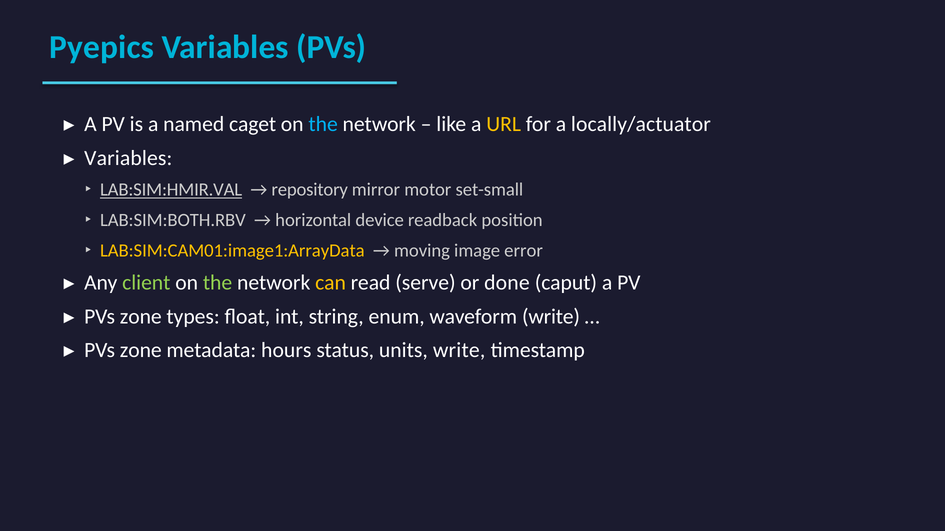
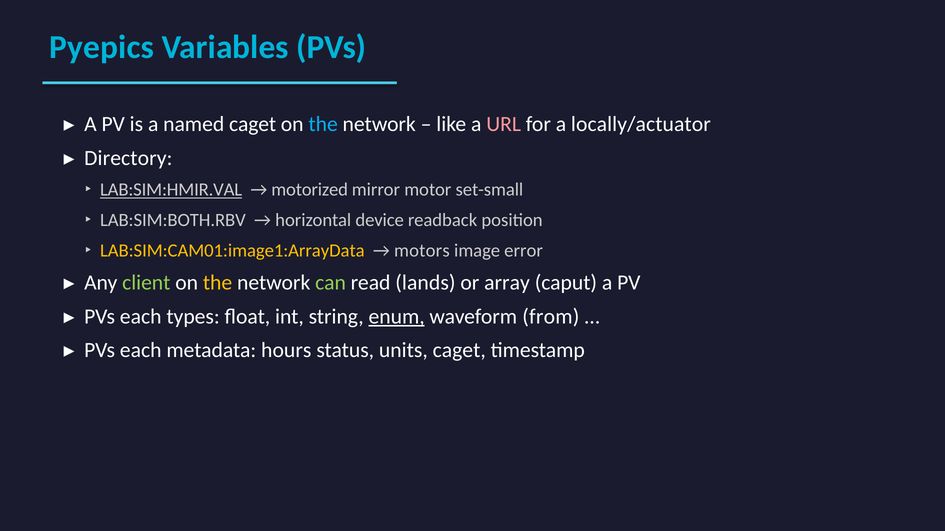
URL colour: yellow -> pink (504, 124)
Variables: Variables -> Directory (128, 158)
repository: repository -> motorized (310, 190)
moving: moving -> motors (422, 251)
the colour: light green -> yellow (218, 283)
can colour: yellow -> light green (331, 283)
serve: serve -> lands (425, 283)
done: done -> array (507, 283)
zone: zone -> each (141, 317)
enum underline: none -> present (397, 317)
waveform write: write -> from (551, 317)
zone: zone -> each (141, 351)
units write: write -> caget (459, 351)
